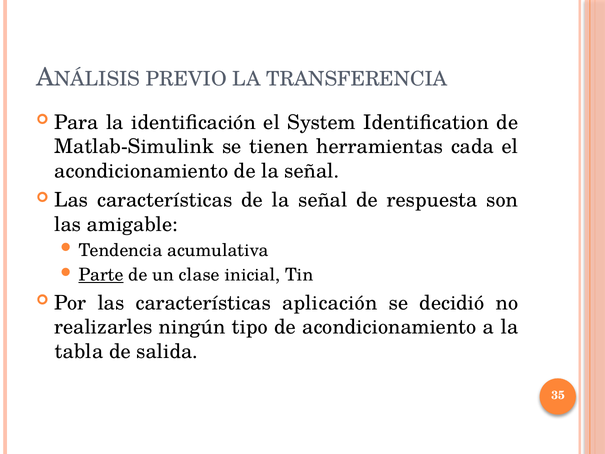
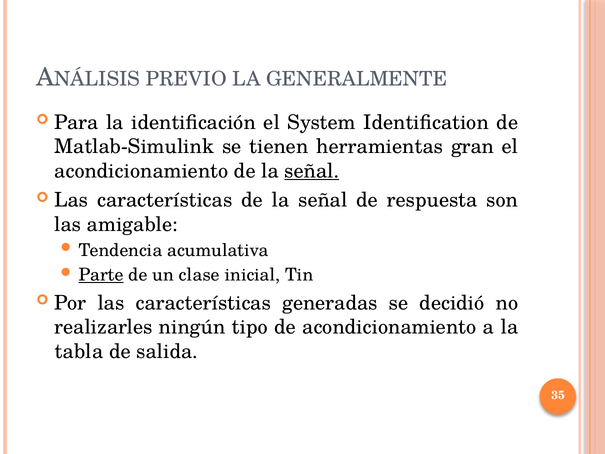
TRANSFERENCIA: TRANSFERENCIA -> GENERALMENTE (357, 79)
cada: cada -> gran (472, 147)
señal underline: none -> present (312, 171)
aplicación: aplicación -> generadas (330, 303)
